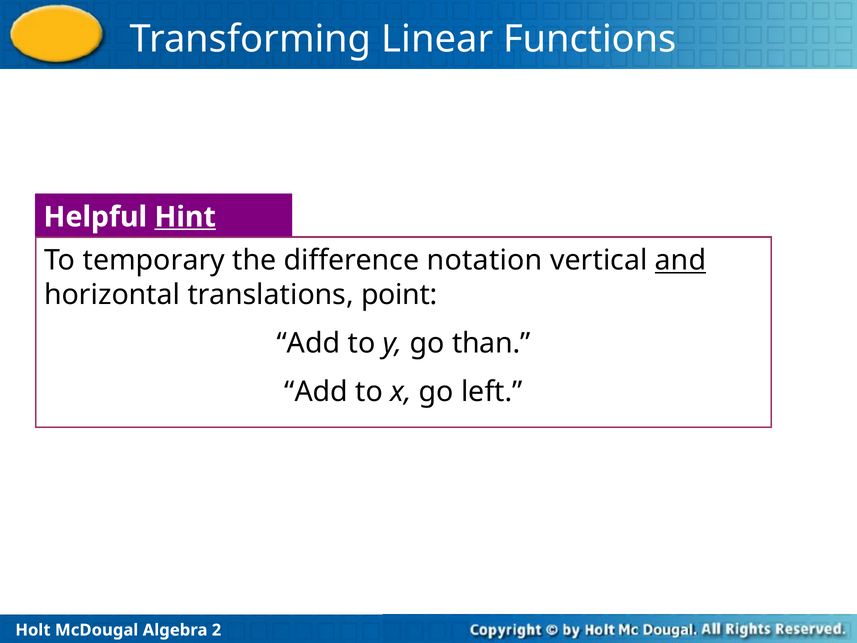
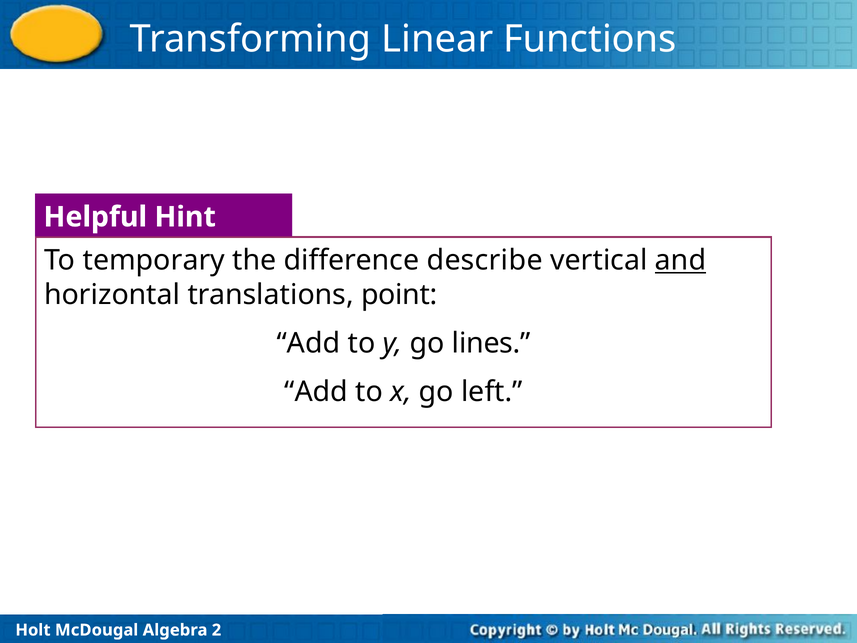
Hint underline: present -> none (185, 217)
notation: notation -> describe (485, 260)
than: than -> lines (491, 343)
